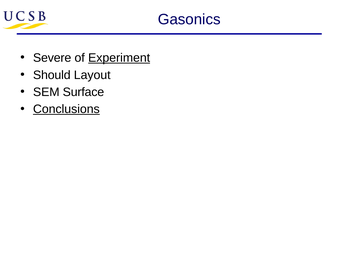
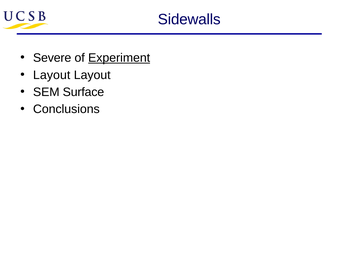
Gasonics: Gasonics -> Sidewalls (189, 19)
Should: Should -> Layout (52, 75)
Conclusions underline: present -> none (66, 109)
